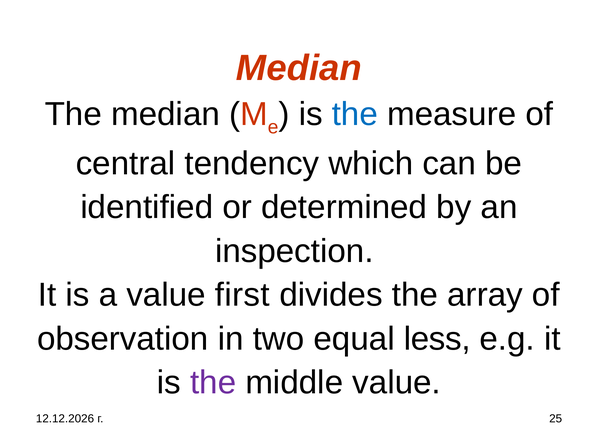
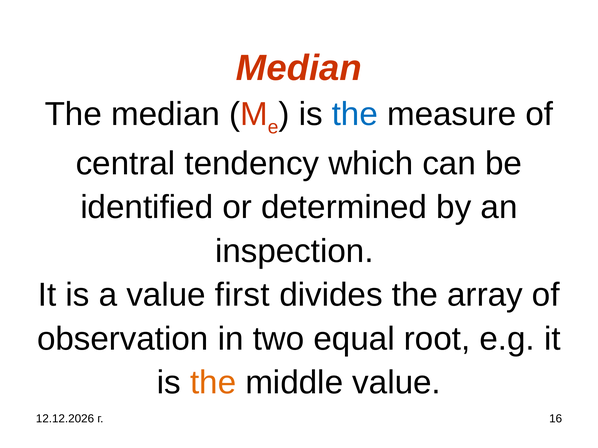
less: less -> root (437, 339)
the colour: purple -> orange (213, 383)
25: 25 -> 16 (556, 419)
